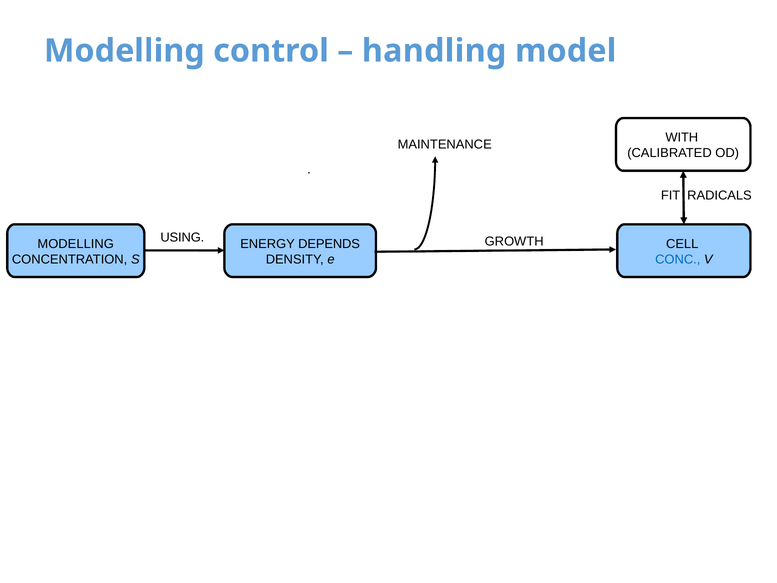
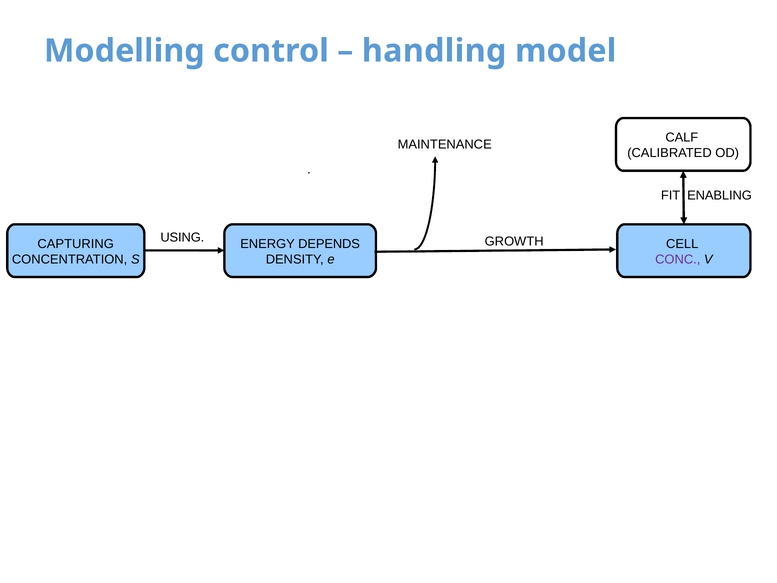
WITH: WITH -> CALF (682, 137)
RADICALS: RADICALS -> ENABLING (720, 195)
MODELLING: MODELLING -> CAPTURING (76, 244)
CONC colour: blue -> purple (678, 259)
